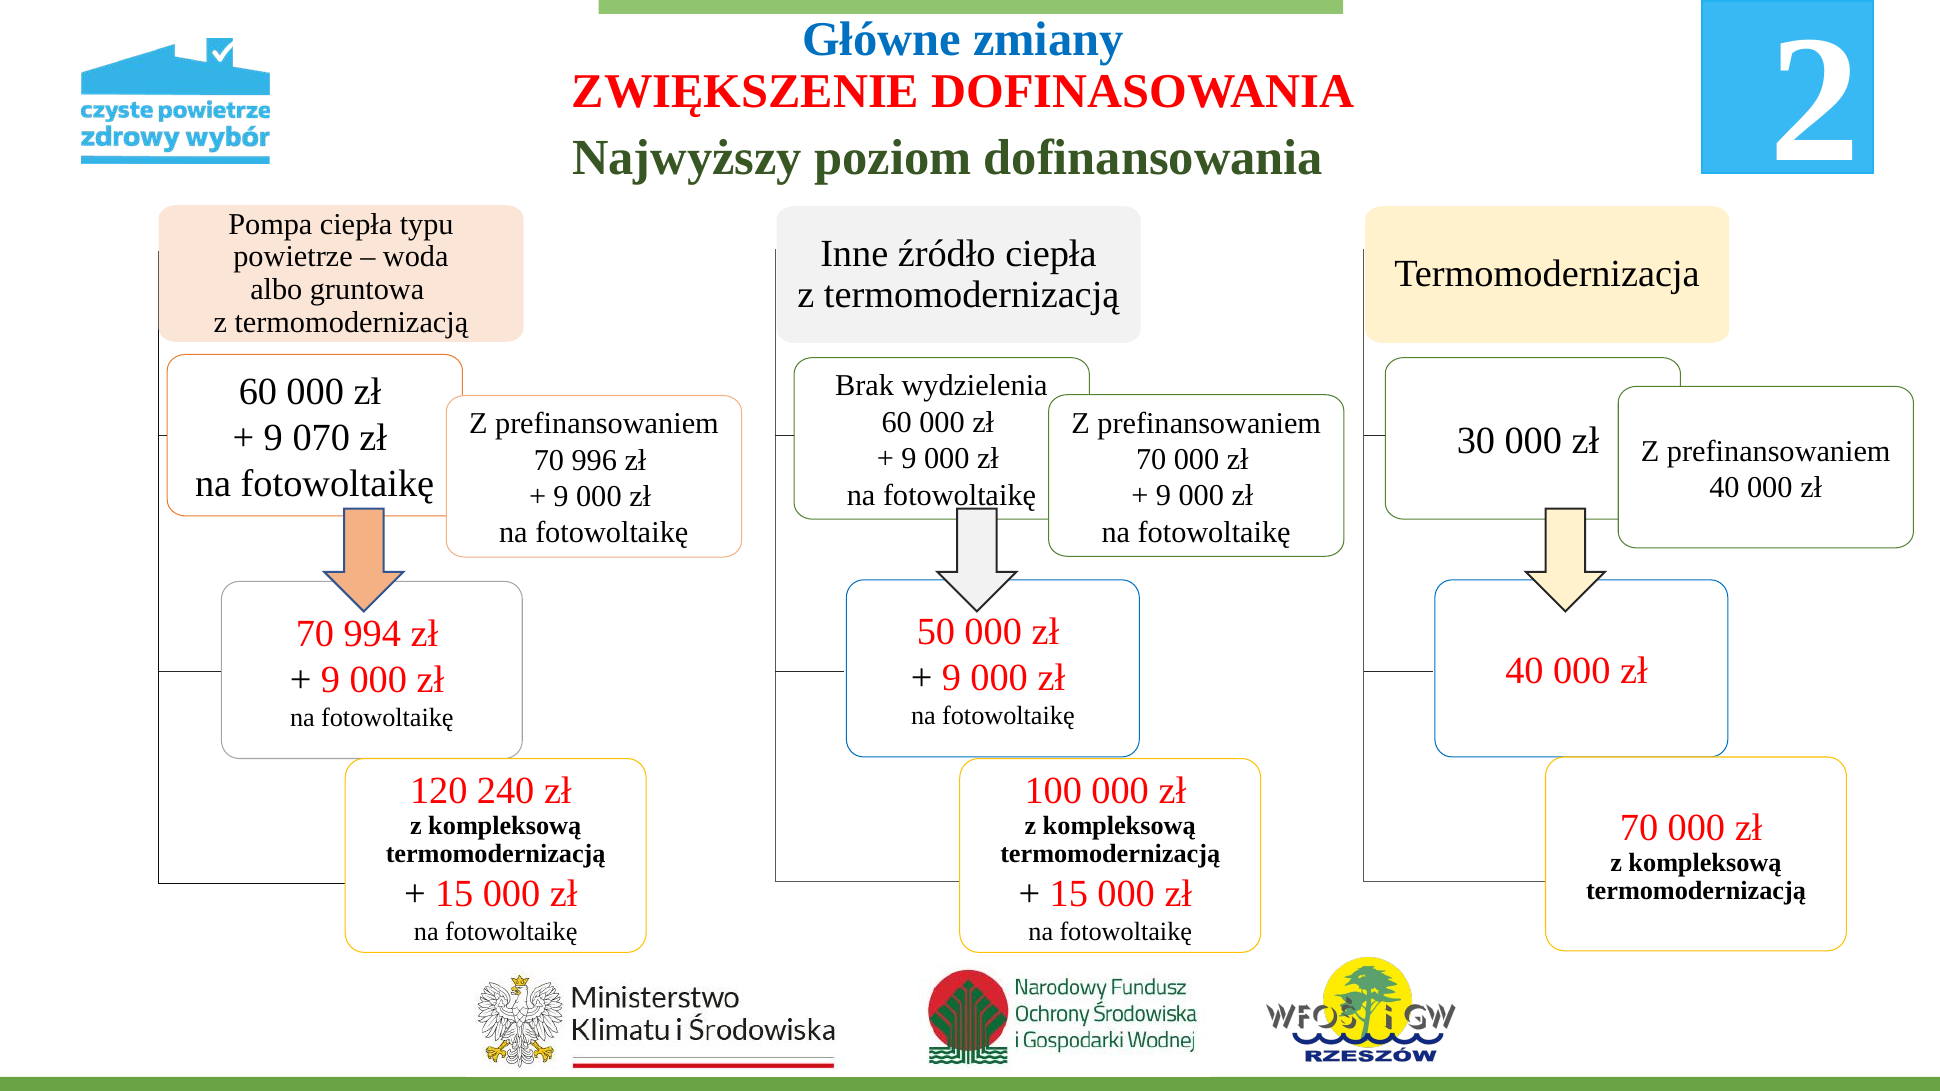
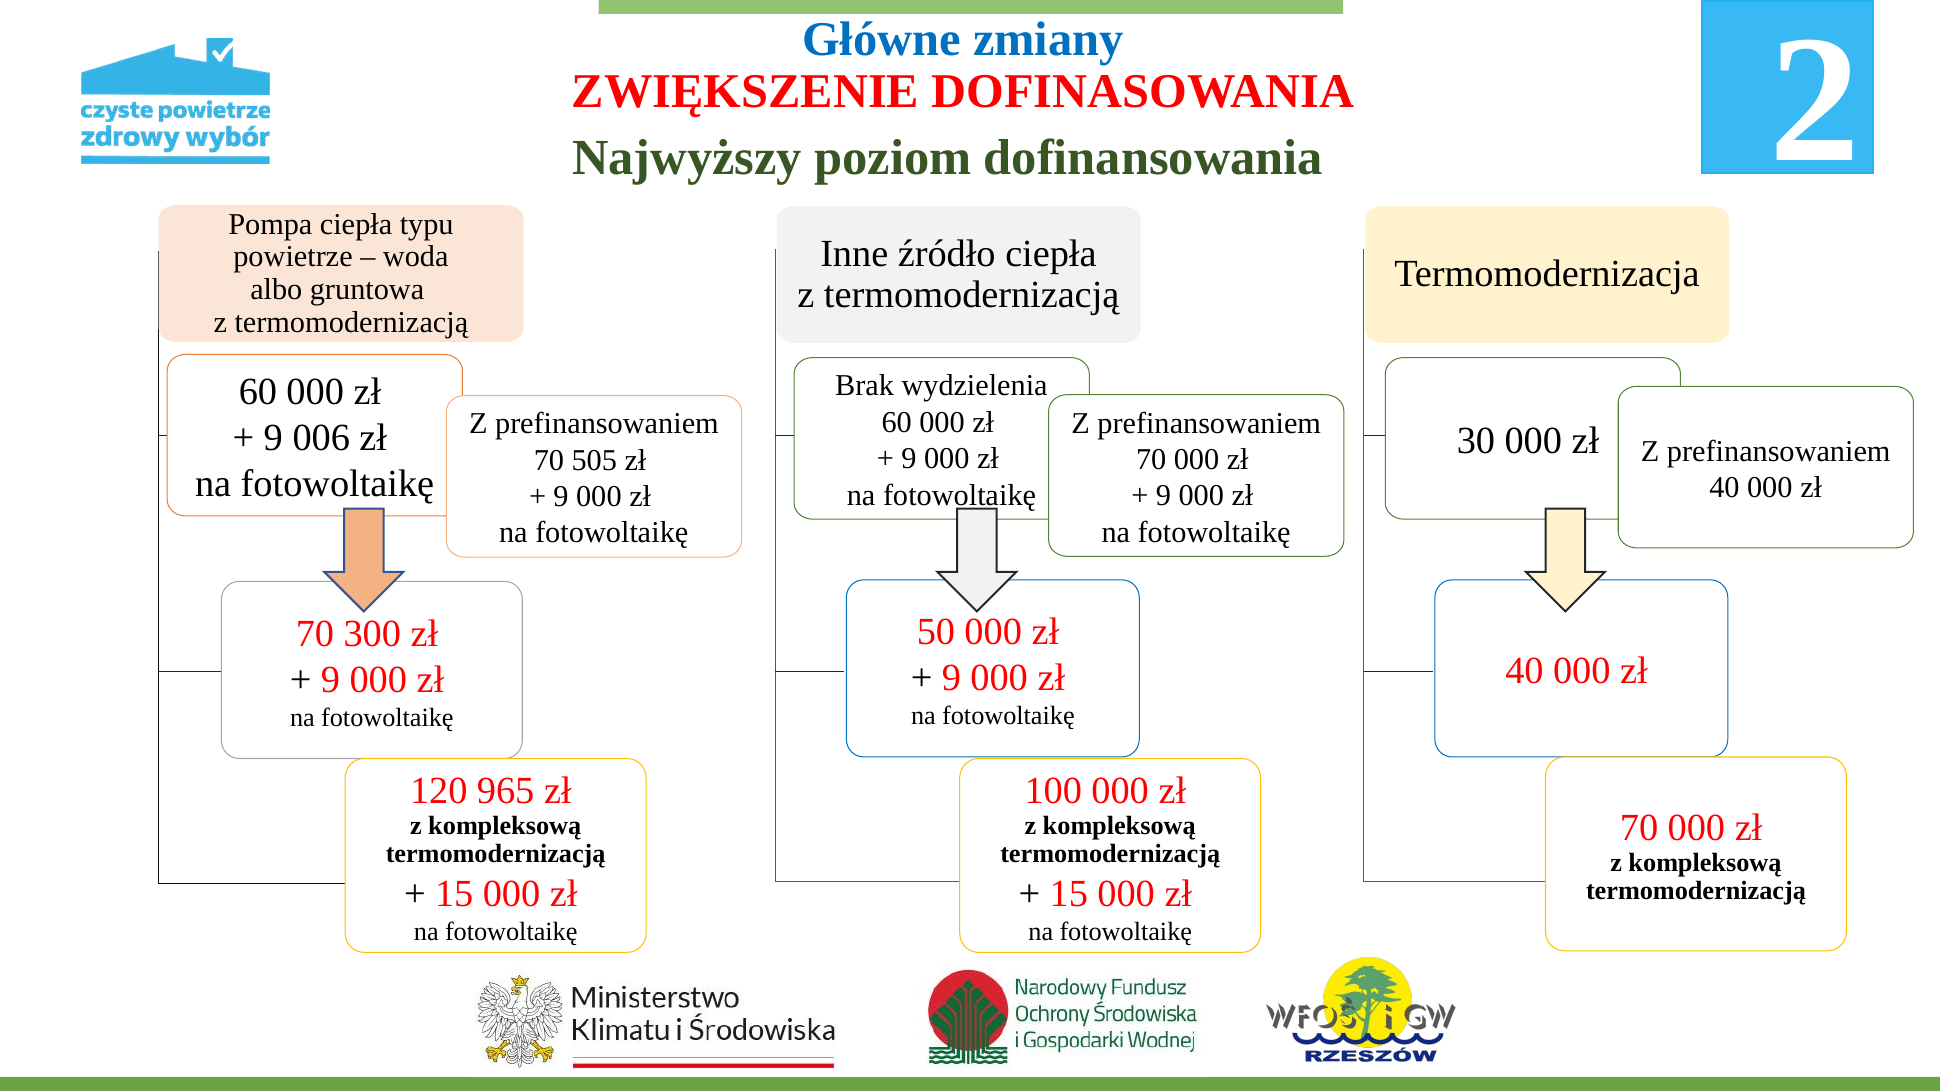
070: 070 -> 006 (321, 438)
996: 996 -> 505 (594, 460)
994: 994 -> 300 (372, 634)
240: 240 -> 965 (506, 791)
